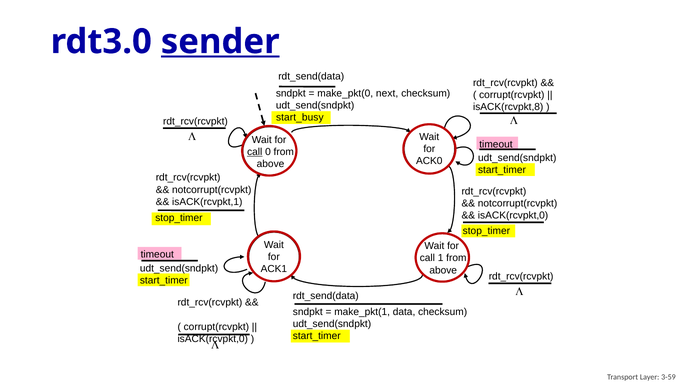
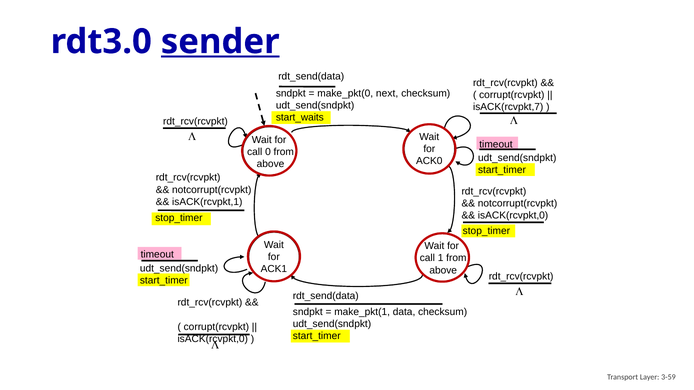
isACK(rcvpkt,8: isACK(rcvpkt,8 -> isACK(rcvpkt,7 (508, 107)
start_busy: start_busy -> start_waits (300, 118)
call underline: present -> none (255, 152)
